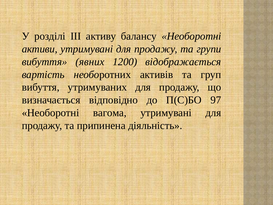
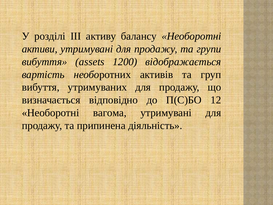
явних: явних -> assets (90, 62)
97: 97 -> 12 (216, 100)
